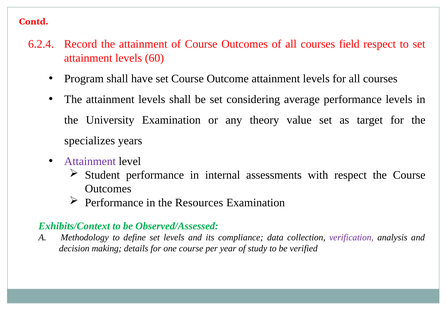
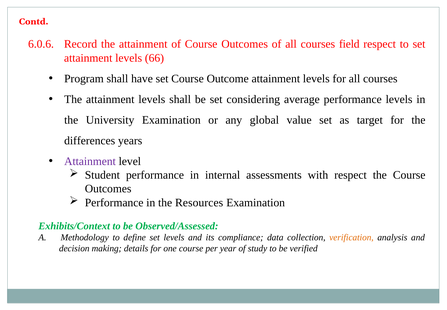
6.2.4: 6.2.4 -> 6.0.6 (41, 44)
60: 60 -> 66 (154, 58)
theory: theory -> global (264, 120)
specializes: specializes -> differences (90, 140)
verification colour: purple -> orange (351, 237)
